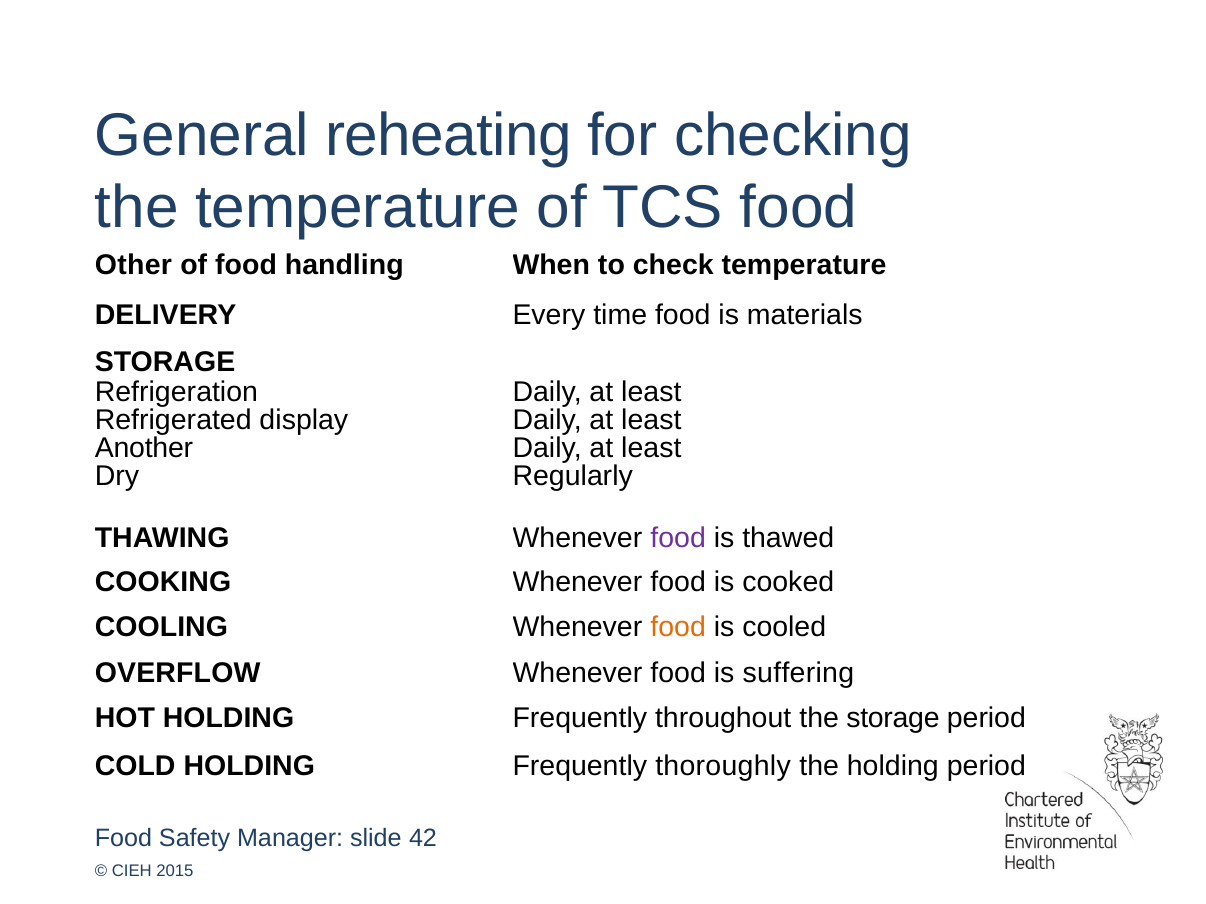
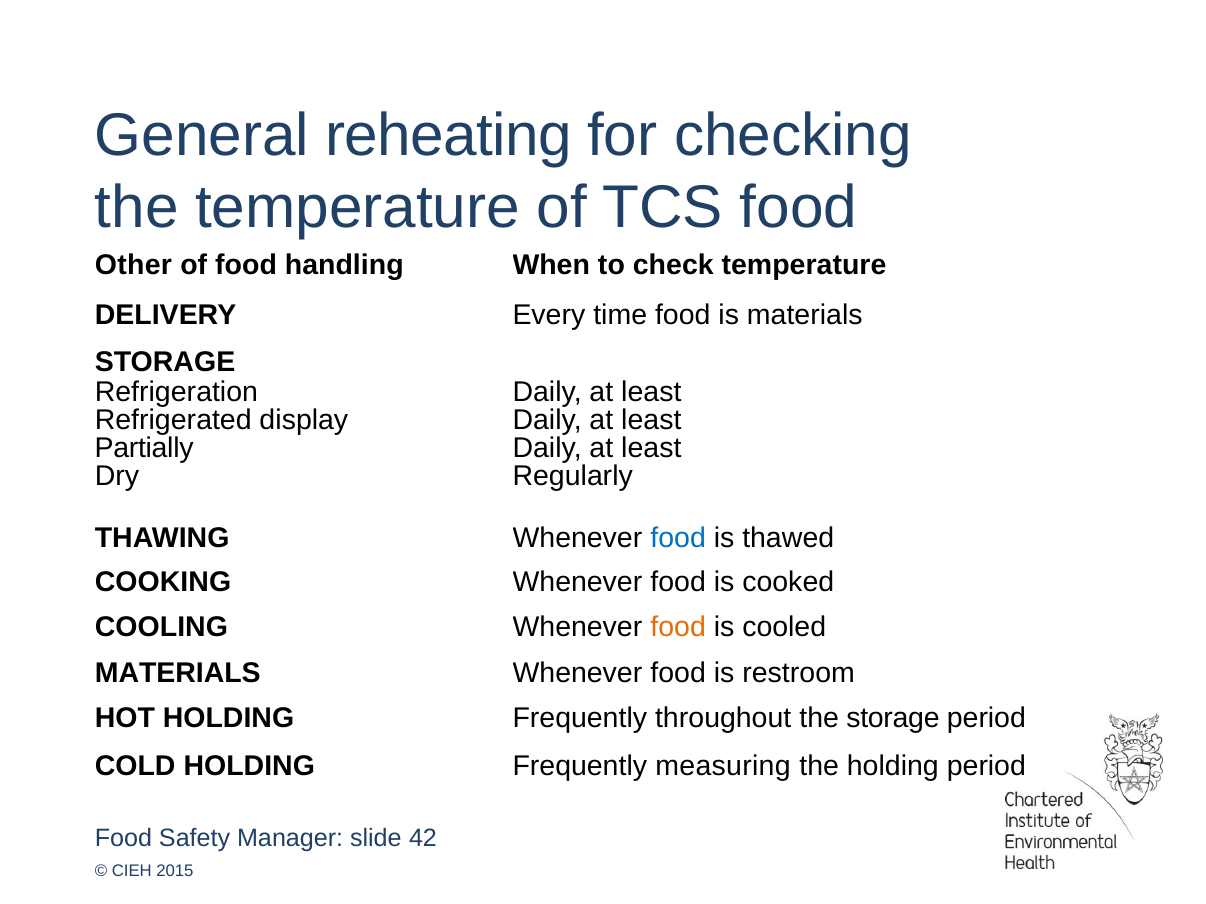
Another: Another -> Partially (144, 448)
food colour: purple -> blue (678, 538)
OVERFLOW: OVERFLOW -> MATERIALS (178, 674)
suffering: suffering -> restroom (799, 674)
thoroughly: thoroughly -> measuring (723, 767)
